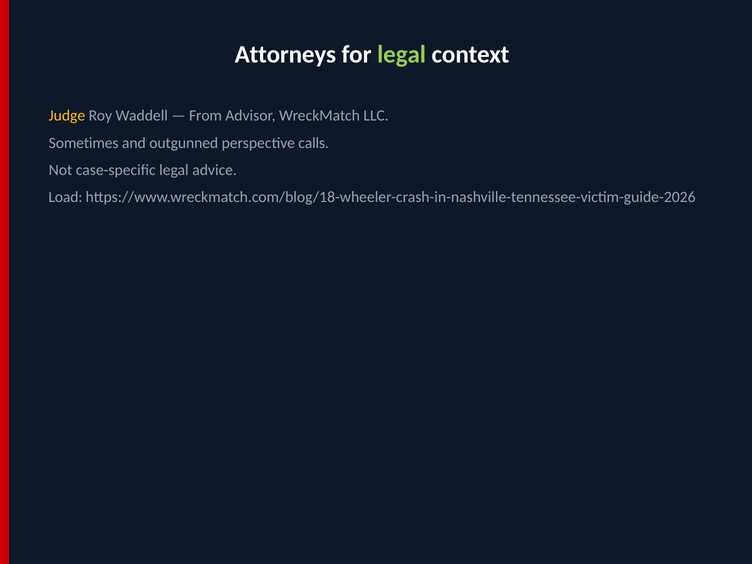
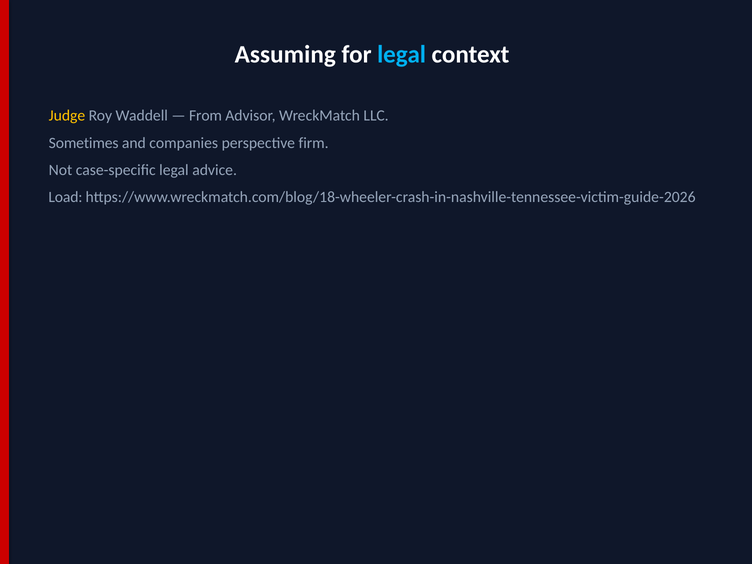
Attorneys: Attorneys -> Assuming (285, 54)
legal colour: light green -> light blue (402, 54)
outgunned: outgunned -> companies (184, 143)
calls: calls -> firm (314, 143)
